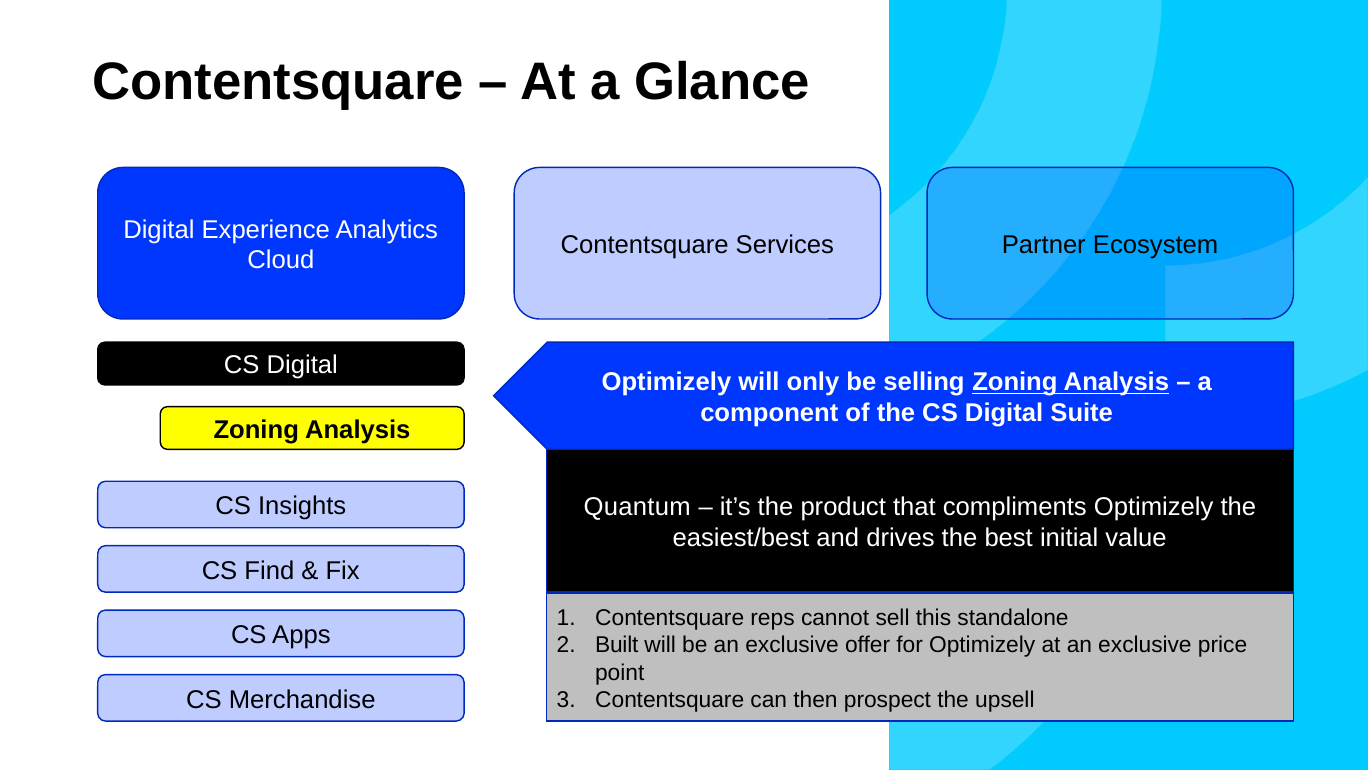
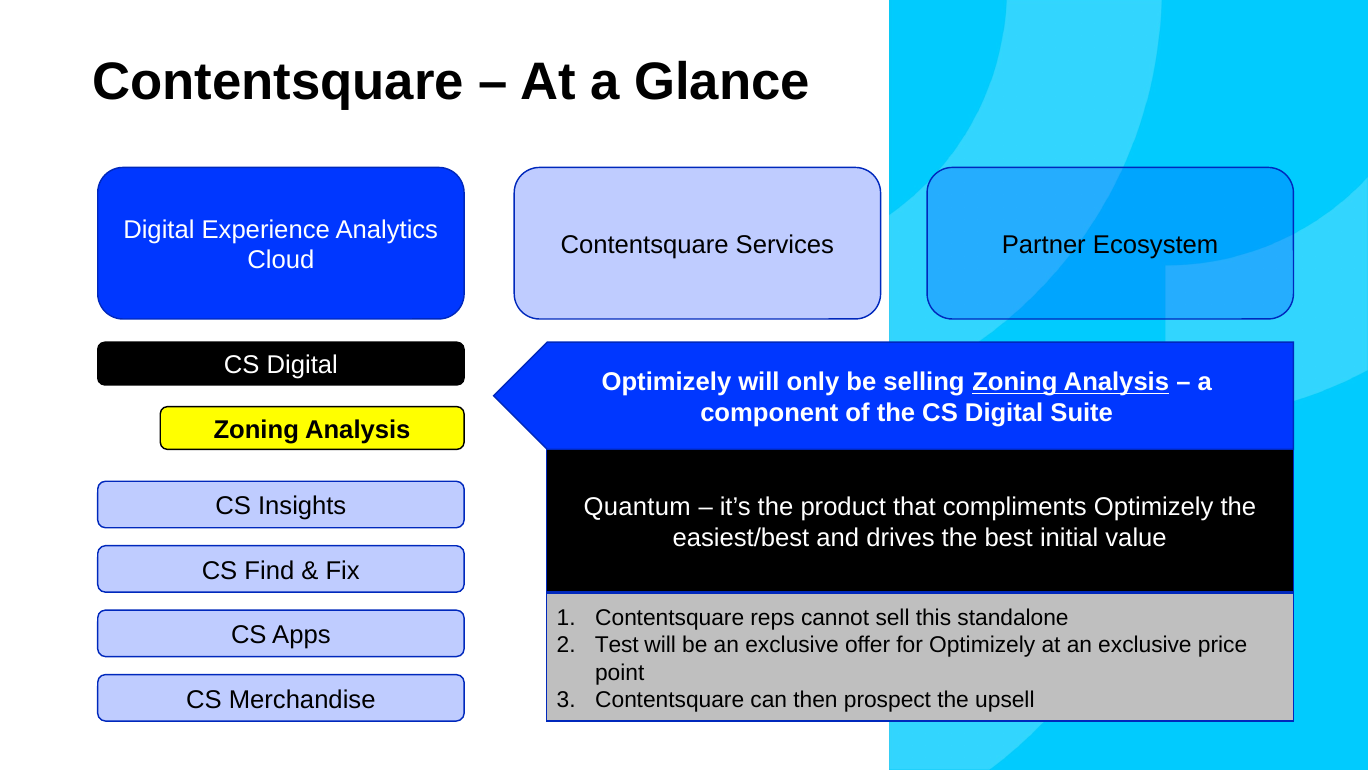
Built: Built -> Test (617, 645)
